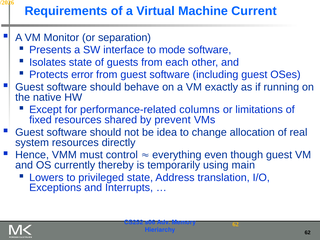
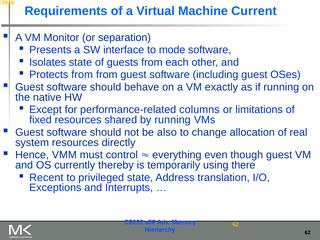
Protects error: error -> from (82, 75)
by prevent: prevent -> running (173, 120)
idea: idea -> also (167, 132)
main: main -> there (243, 165)
Lowers: Lowers -> Recent (46, 177)
